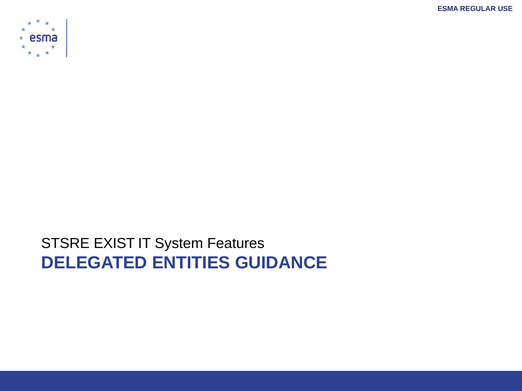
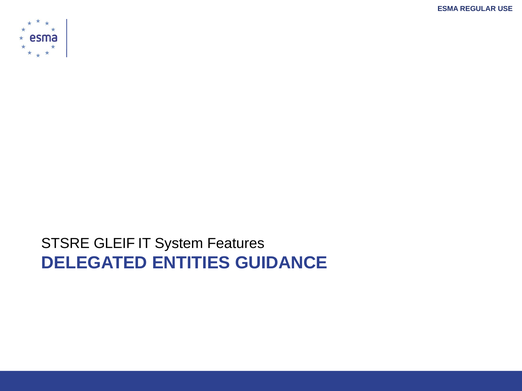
EXIST: EXIST -> GLEIF (114, 244)
